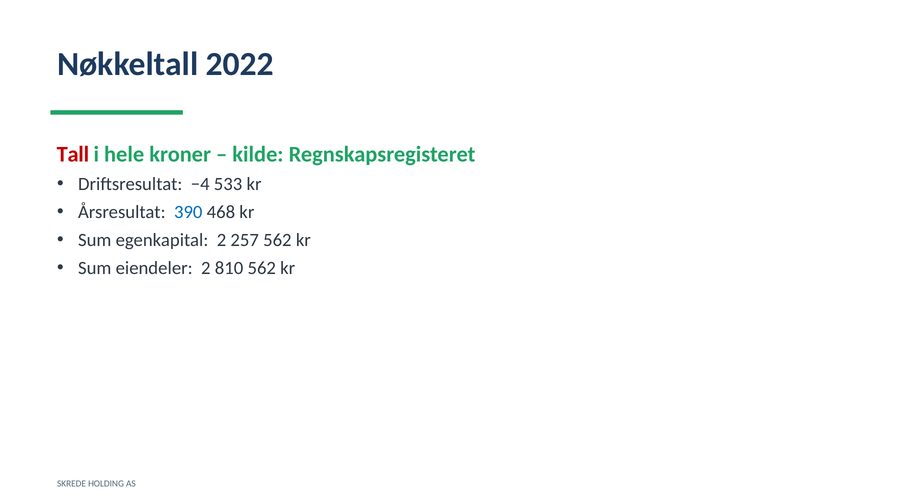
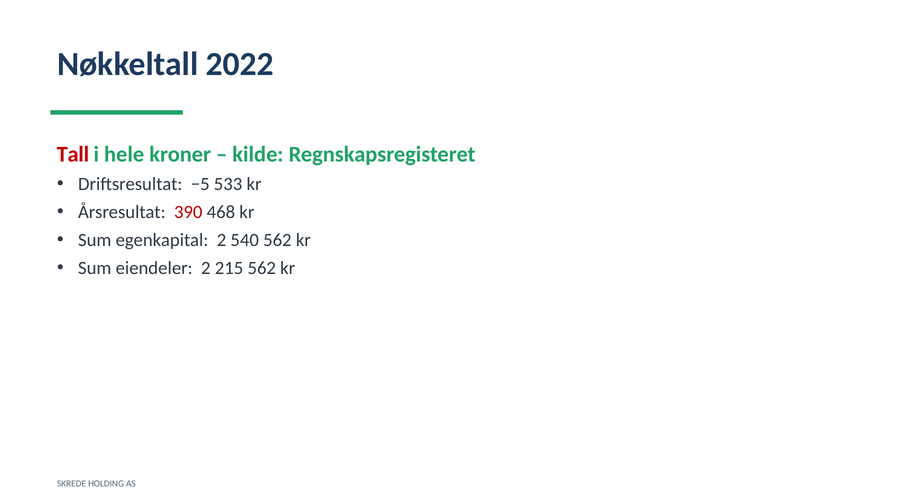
−4: −4 -> −5 (200, 184)
390 colour: blue -> red (188, 212)
257: 257 -> 540 (245, 241)
810: 810 -> 215 (229, 269)
